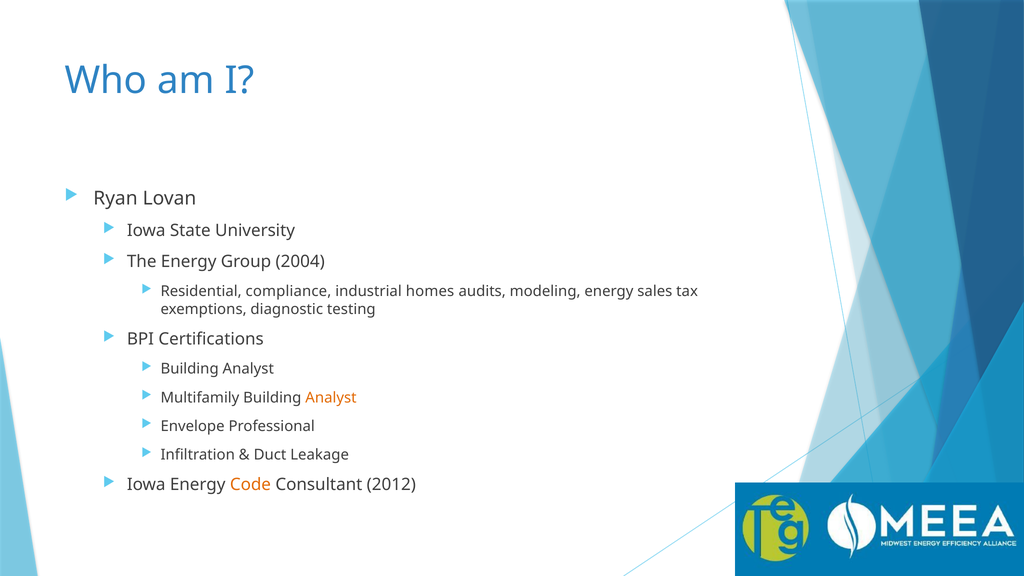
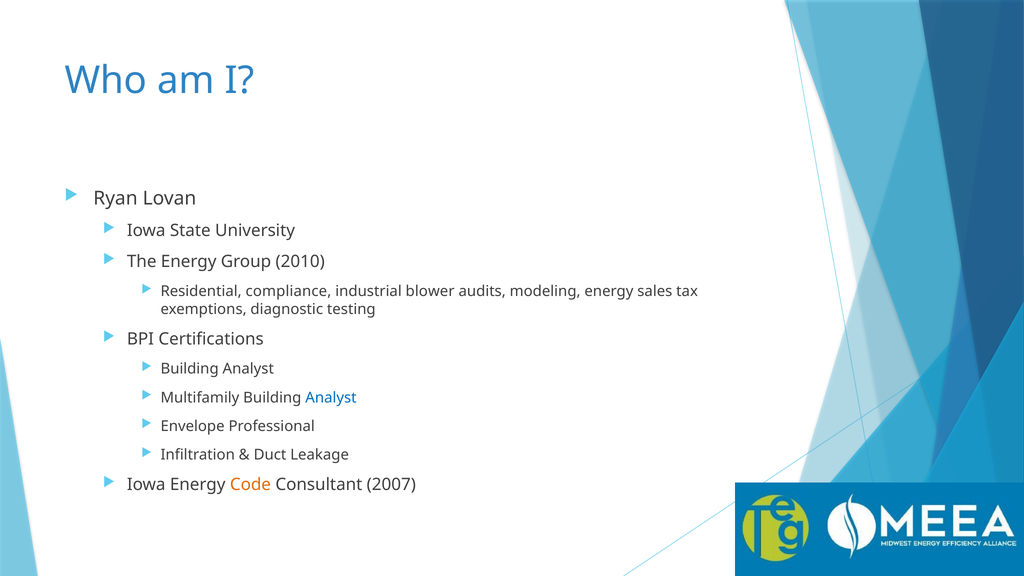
2004: 2004 -> 2010 (300, 262)
homes: homes -> blower (430, 291)
Analyst colour: orange -> blue (331, 398)
2012: 2012 -> 2007 (391, 485)
